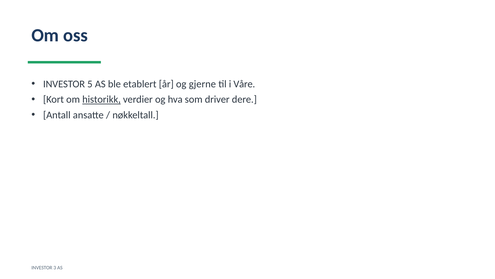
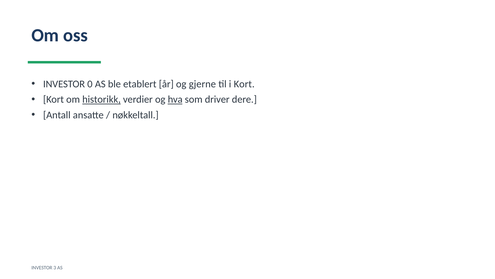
5: 5 -> 0 (90, 84)
i Våre: Våre -> Kort (244, 84)
hva underline: none -> present (175, 99)
